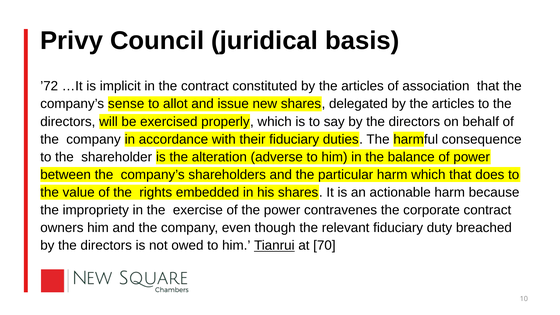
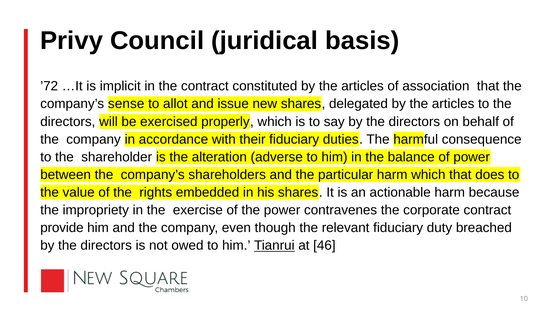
owners: owners -> provide (62, 228)
70: 70 -> 46 (324, 245)
